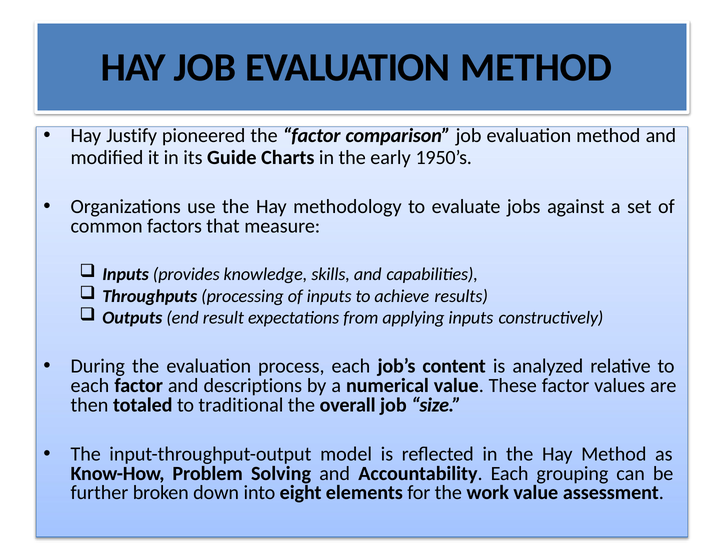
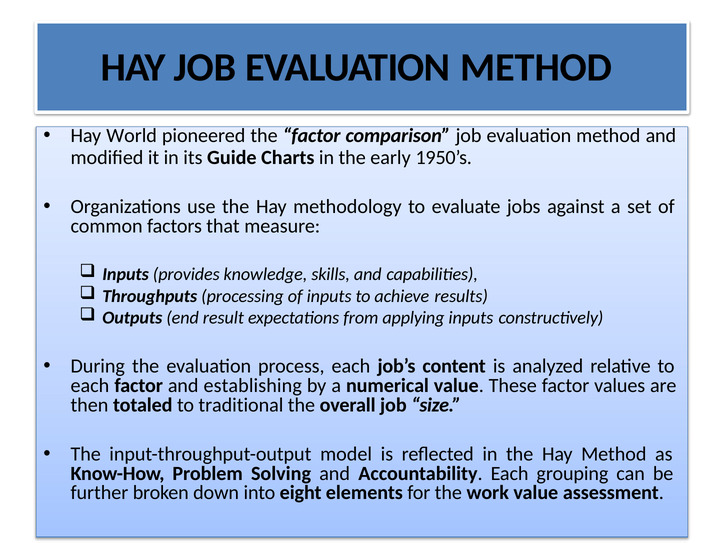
Justify: Justify -> World (132, 136)
descriptions: descriptions -> establishing (253, 386)
